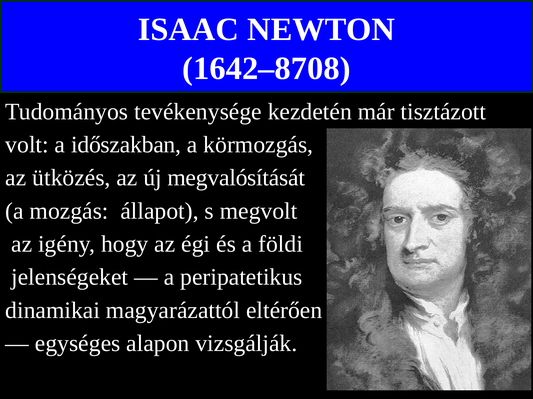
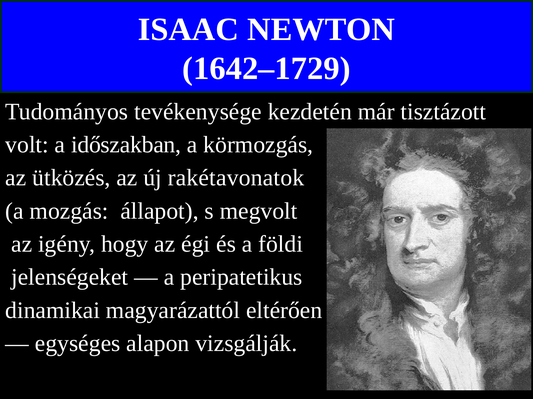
1642–8708: 1642–8708 -> 1642–1729 (266, 68)
megvalósítását: megvalósítását -> rakétavonatok (236, 178)
